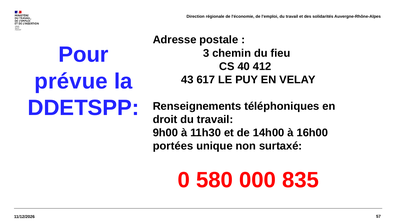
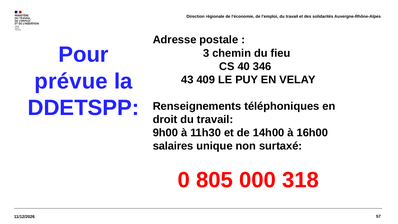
412: 412 -> 346 (262, 66)
617: 617 -> 409 (206, 80)
portées: portées -> salaires (173, 146)
580: 580 -> 805 (215, 180)
835: 835 -> 318 (300, 180)
